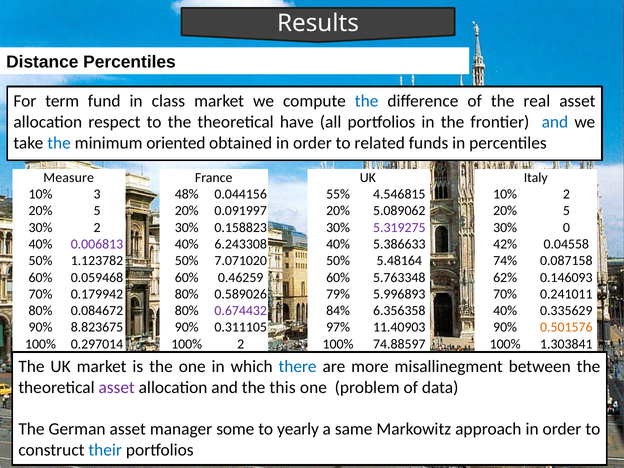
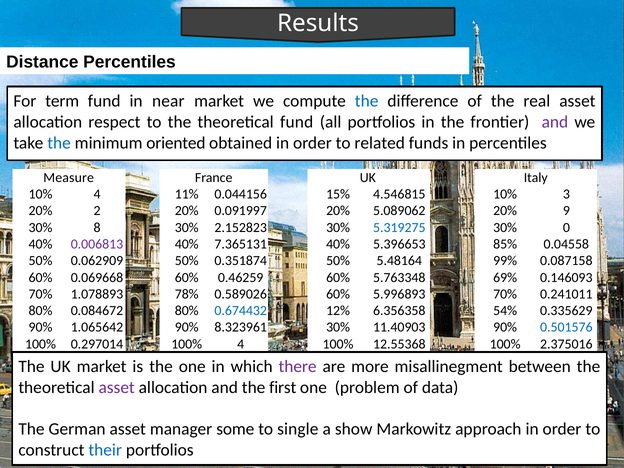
class: class -> near (168, 101)
theoretical have: have -> fund (297, 122)
and colour: blue -> purple (555, 122)
10% 3: 3 -> 4 (97, 194)
48%: 48% -> 11% (187, 194)
55%: 55% -> 15% (338, 194)
10% 2: 2 -> 3 (566, 194)
5: 5 -> 2 (97, 211)
5: 5 -> 9 (566, 211)
30% 2: 2 -> 8 (97, 227)
0.158823: 0.158823 -> 2.152823 (241, 227)
5.319275 colour: purple -> blue (399, 227)
6.243308: 6.243308 -> 7.365131 (241, 244)
5.386633: 5.386633 -> 5.396653 (399, 244)
42%: 42% -> 85% (505, 244)
1.123782: 1.123782 -> 0.062909 (97, 261)
7.071020: 7.071020 -> 0.351874 (241, 261)
74%: 74% -> 99% (505, 261)
0.059468: 0.059468 -> 0.069668 (97, 277)
62%: 62% -> 69% (505, 277)
0.179942: 0.179942 -> 1.078893 (97, 294)
80%: 80% -> 78% (187, 294)
79%: 79% -> 60% (338, 294)
0.674432 colour: purple -> blue (241, 311)
84%: 84% -> 12% (338, 311)
40%: 40% -> 54% (505, 311)
8.823675: 8.823675 -> 1.065642 (97, 327)
0.311105: 0.311105 -> 8.323961 (241, 327)
97%: 97% -> 30% (338, 327)
0.501576 colour: orange -> blue (566, 327)
100% 2: 2 -> 4 (241, 344)
74.88597: 74.88597 -> 12.55368 (399, 344)
1.303841: 1.303841 -> 2.375016 (566, 344)
there colour: blue -> purple (298, 367)
this: this -> first (283, 387)
yearly: yearly -> single (298, 429)
same: same -> show (354, 429)
